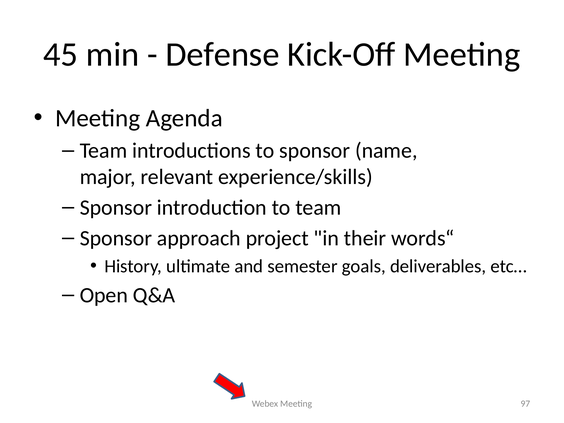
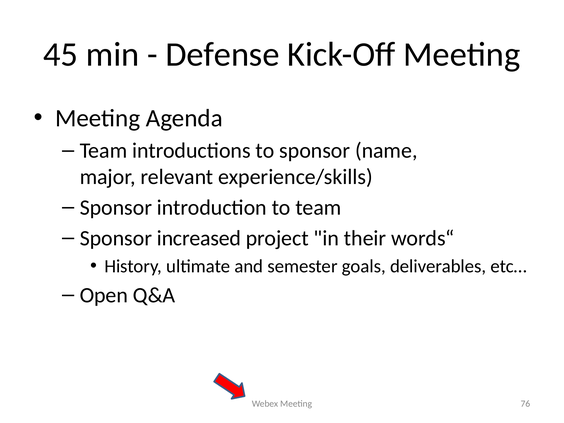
approach: approach -> increased (199, 238)
97: 97 -> 76 (525, 404)
